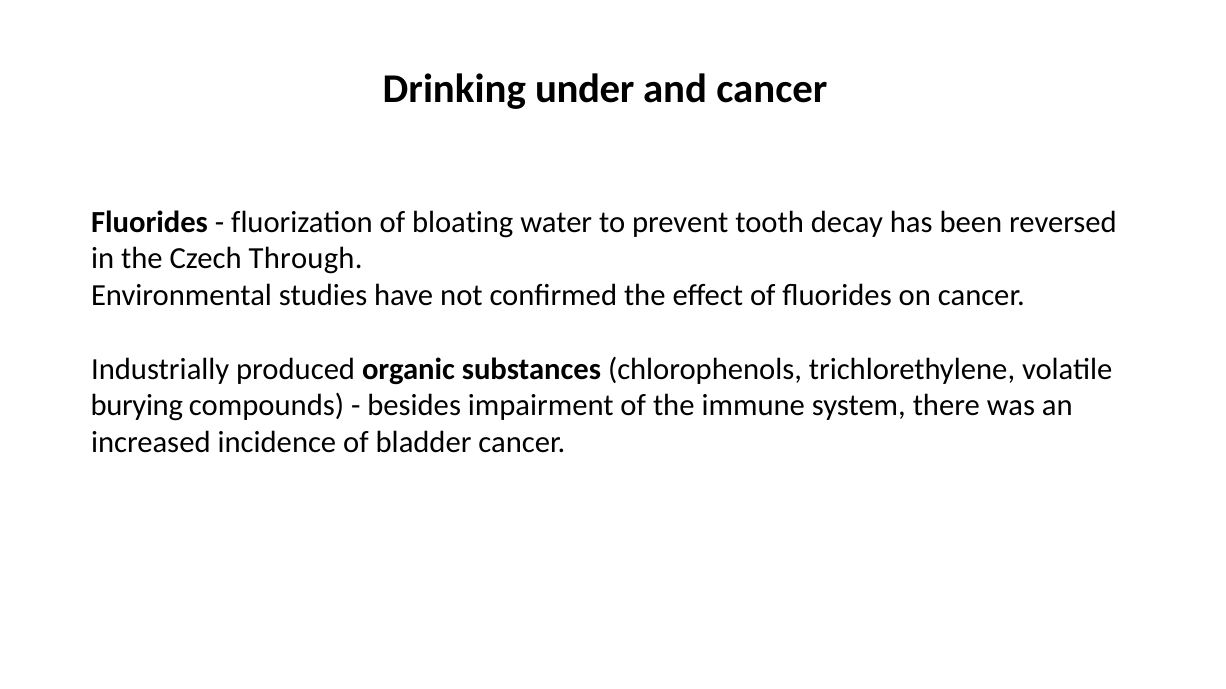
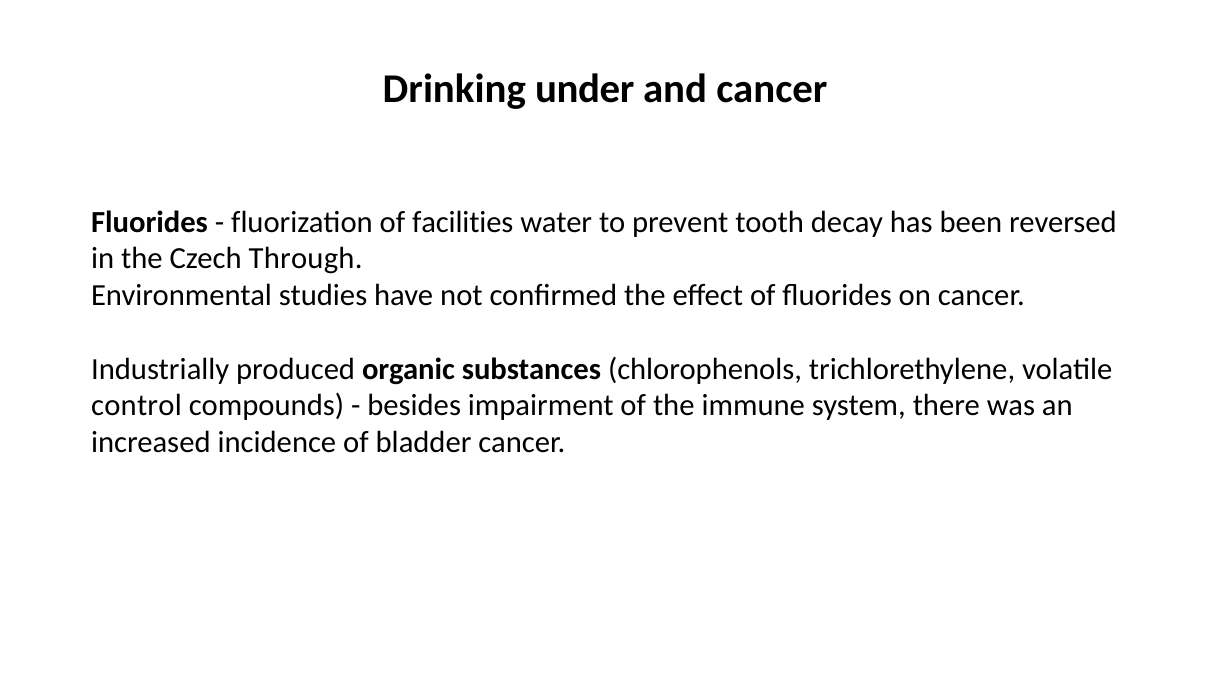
bloating: bloating -> facilities (463, 222)
burying: burying -> control (136, 406)
